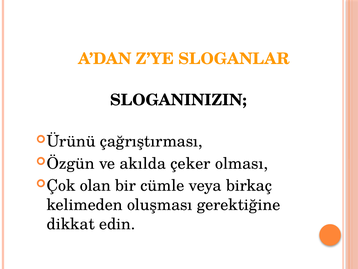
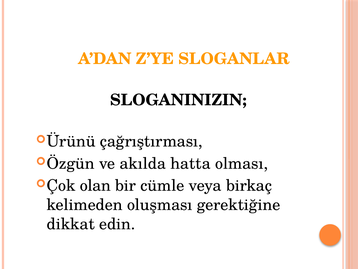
çeker: çeker -> hatta (190, 163)
